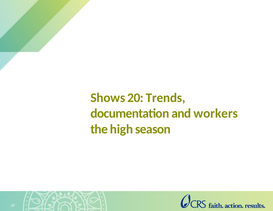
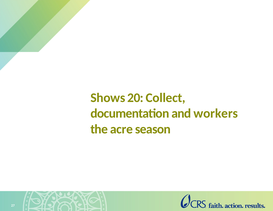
Trends: Trends -> Collect (166, 98)
high: high -> acre (121, 129)
